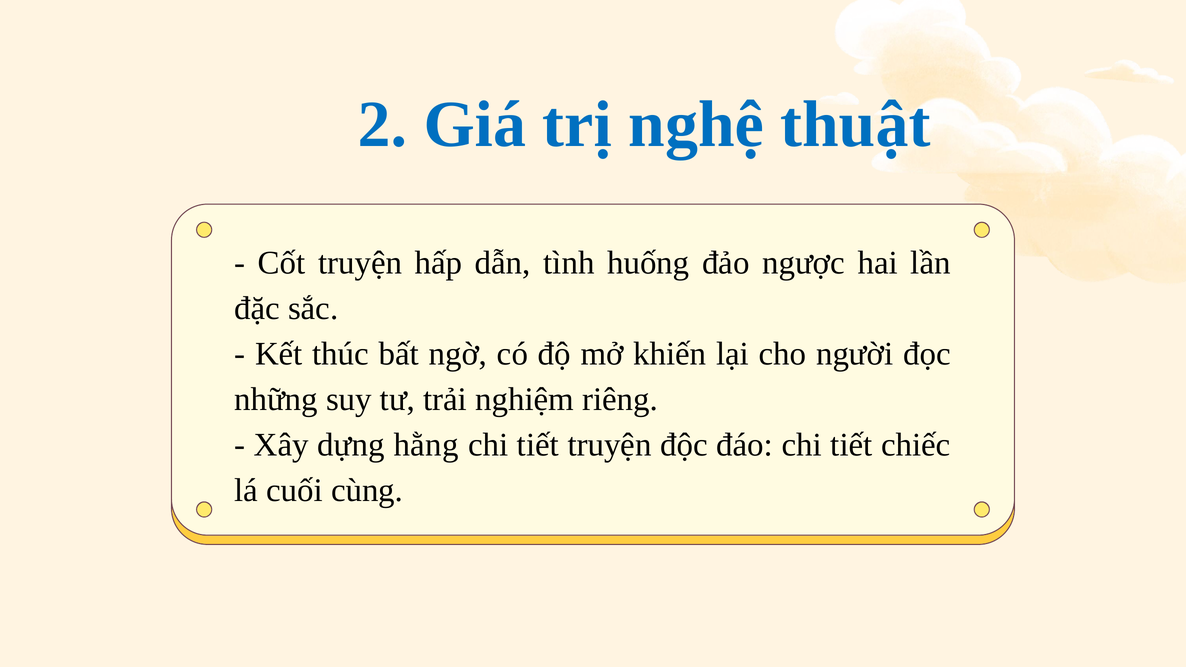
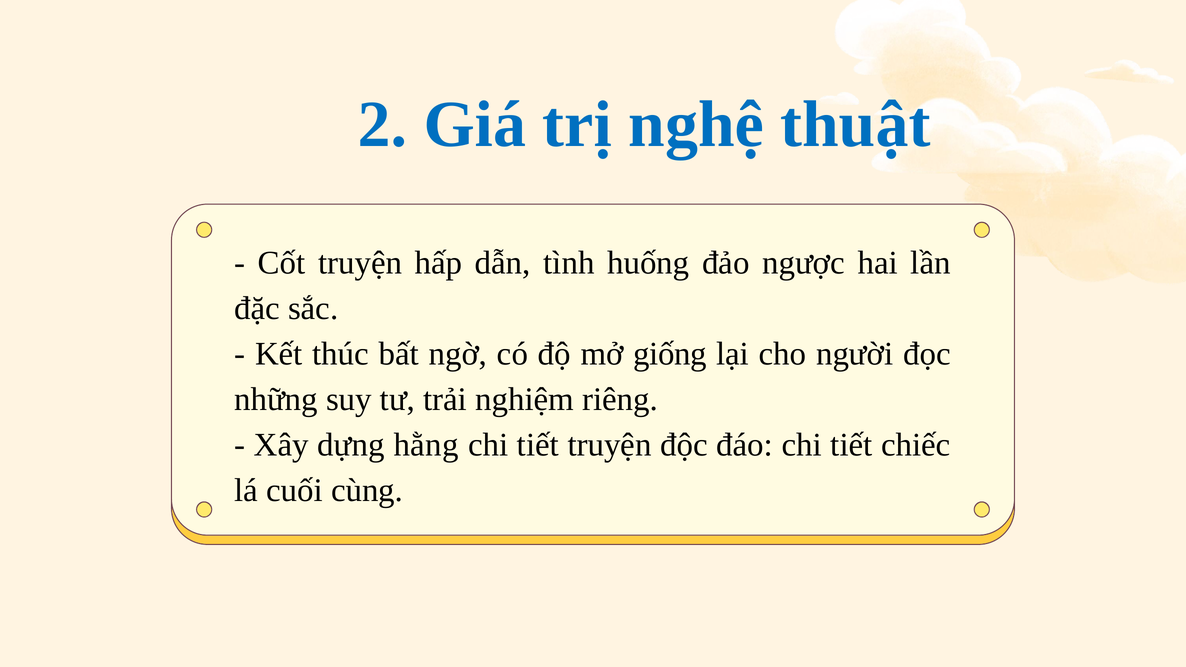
khiến: khiến -> giống (670, 354)
